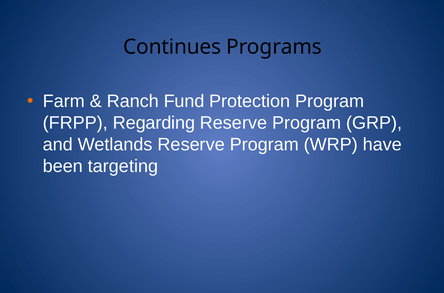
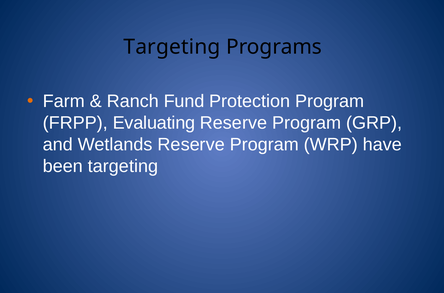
Continues: Continues -> Targeting (172, 47)
Regarding: Regarding -> Evaluating (154, 123)
